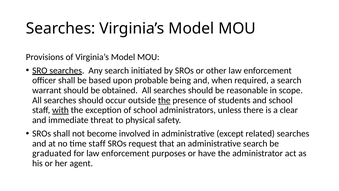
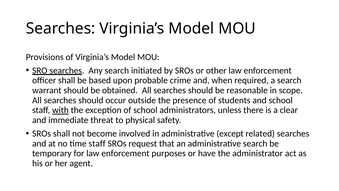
being: being -> crime (180, 80)
the underline: present -> none (164, 100)
graduated: graduated -> temporary (52, 153)
